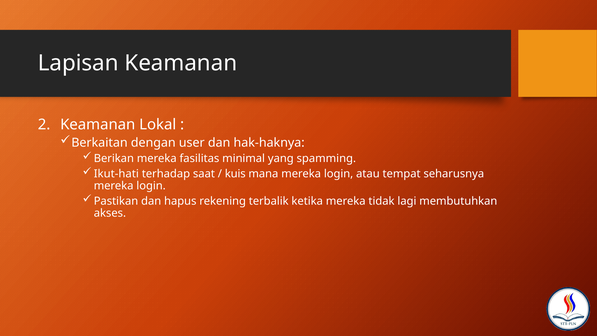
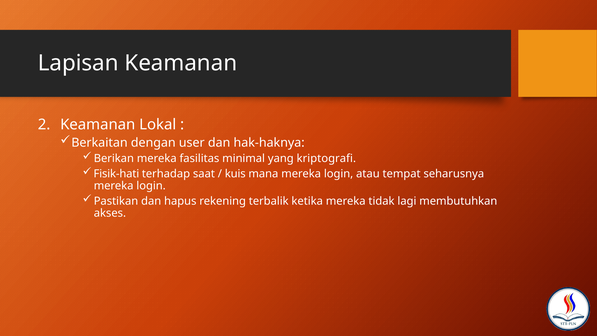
spamming: spamming -> kriptografi (326, 158)
Ikut-hati: Ikut-hati -> Fisik-hati (116, 174)
